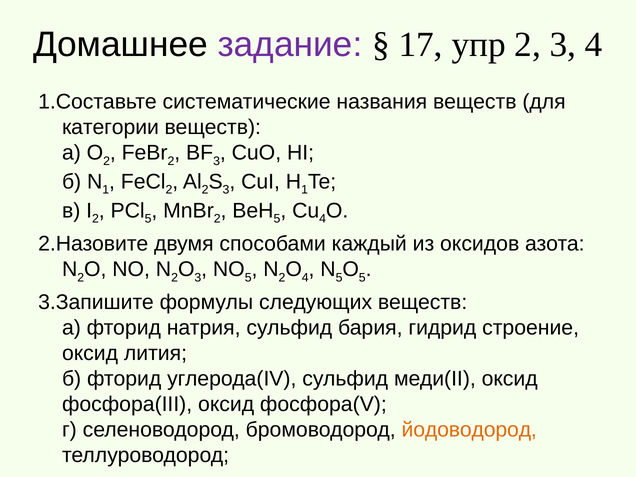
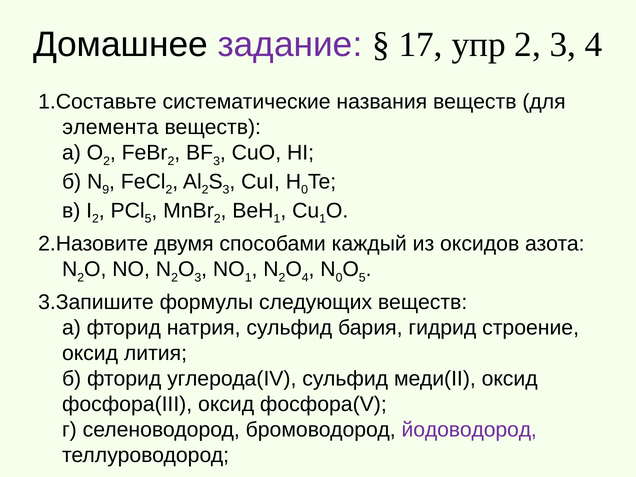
категории: категории -> элемента (110, 127)
1: 1 -> 9 (106, 190)
1: 1 -> 0 (305, 190)
5: 5 -> 1 (277, 219)
4: 4 -> 1 (323, 219)
NO 5: 5 -> 1 (248, 277)
5: 5 -> 0 (339, 277)
йодоводород colour: orange -> purple (469, 430)
